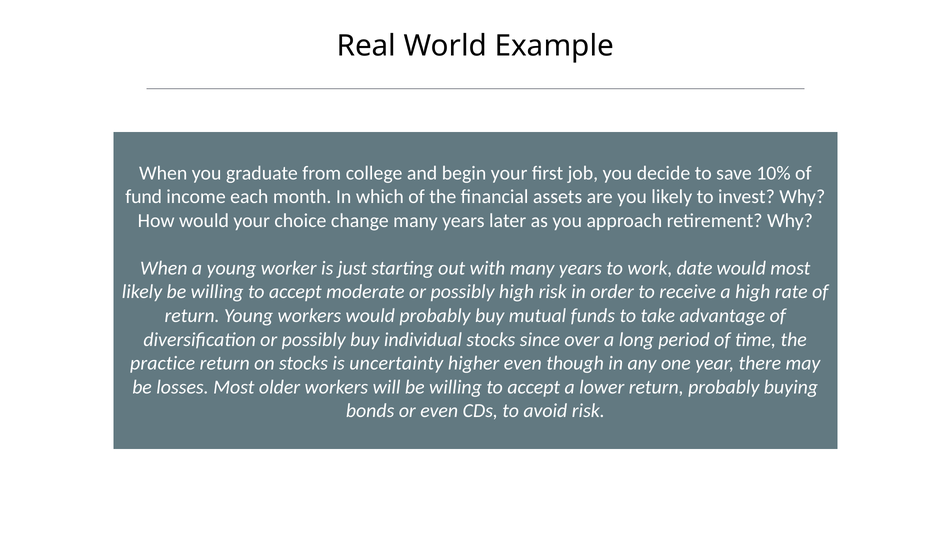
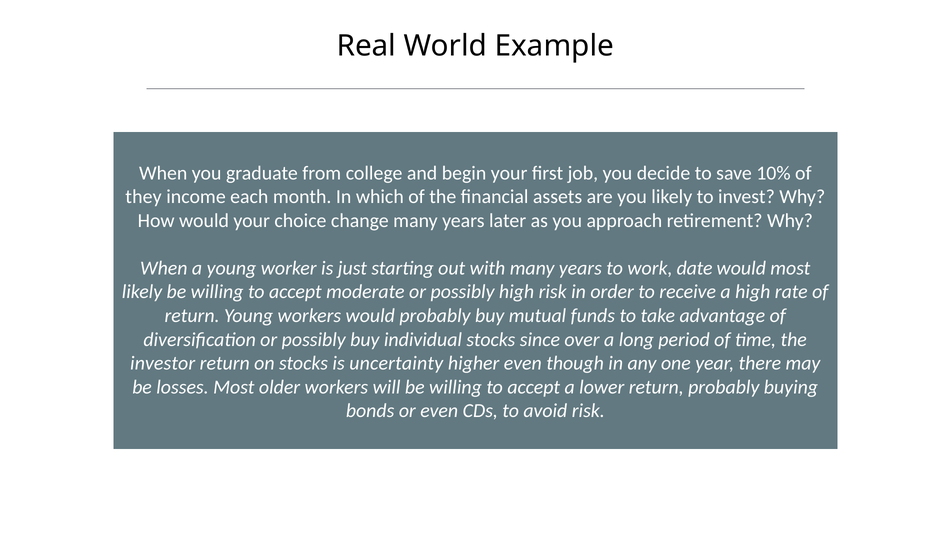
fund: fund -> they (144, 197)
practice: practice -> investor (163, 363)
